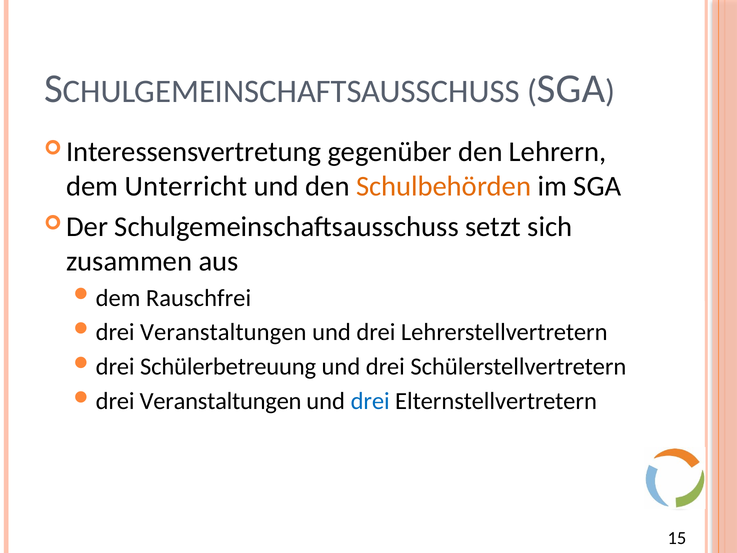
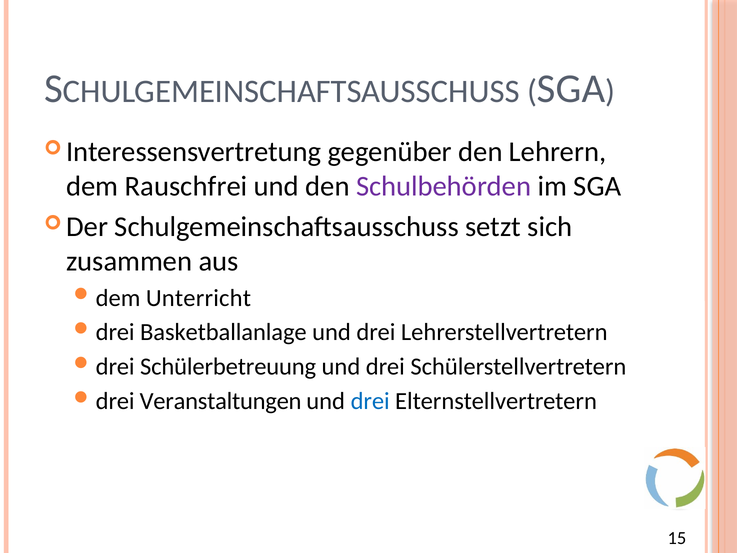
Unterricht: Unterricht -> Rauschfrei (186, 186)
Schulbehörden colour: orange -> purple (444, 186)
Rauschfrei: Rauschfrei -> Unterricht (198, 298)
Veranstaltungen: Veranstaltungen -> Basketballanlage (223, 332)
